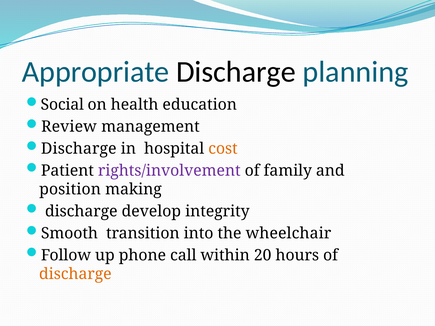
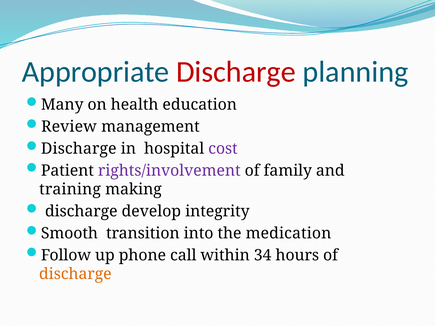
Discharge colour: black -> red (236, 72)
Social: Social -> Many (62, 105)
cost colour: orange -> purple (223, 149)
position: position -> training (70, 189)
wheelchair: wheelchair -> medication (288, 233)
20: 20 -> 34 (263, 255)
